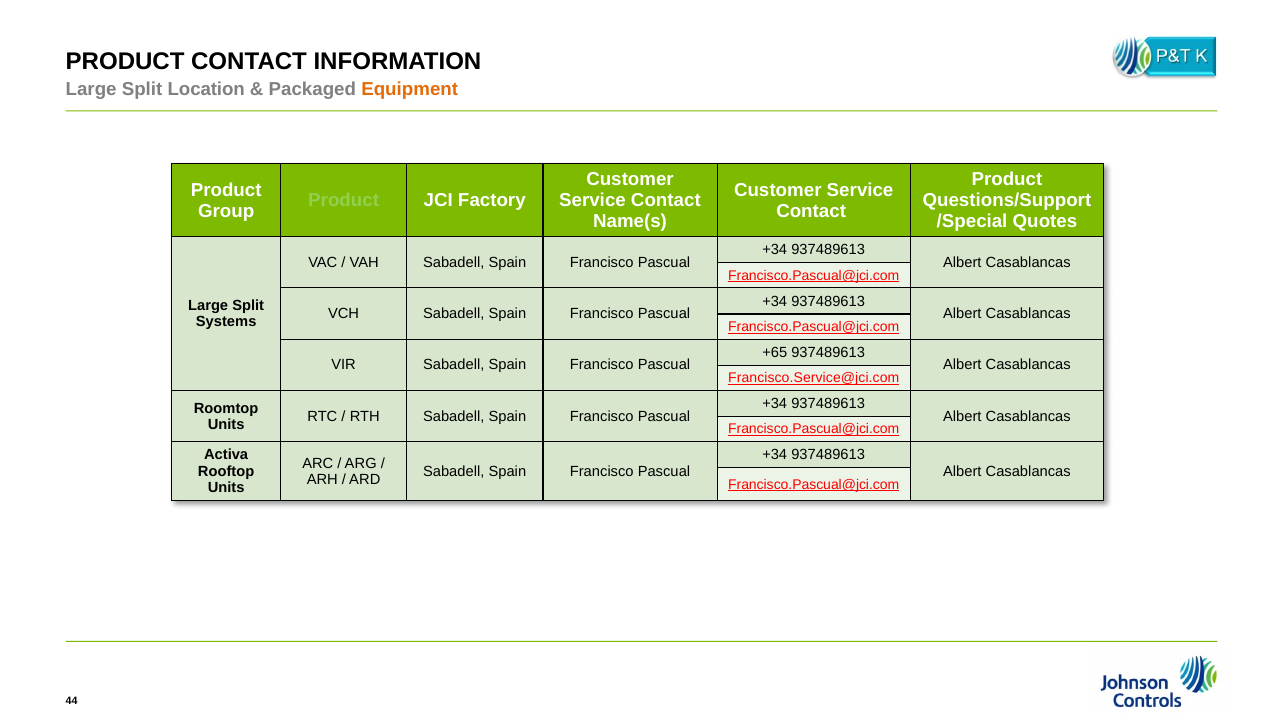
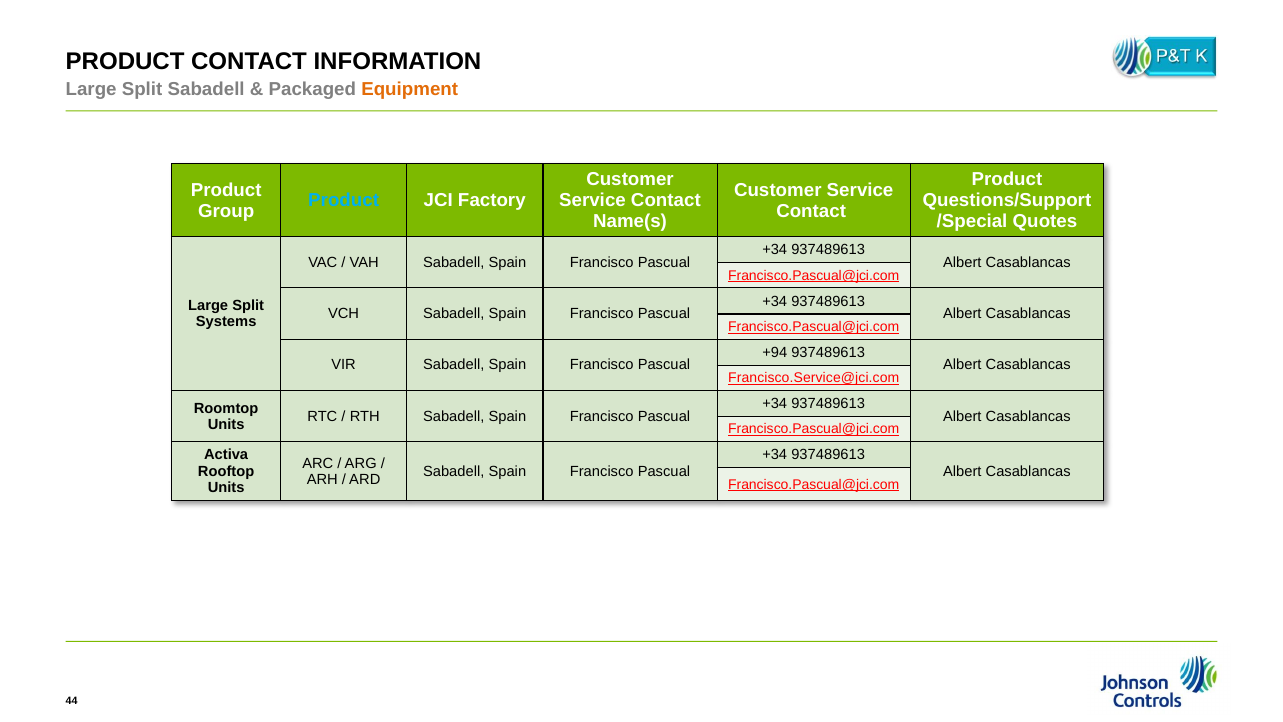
Split Location: Location -> Sabadell (206, 89)
Product colour: light green -> light blue (344, 200)
+65: +65 -> +94 (775, 352)
